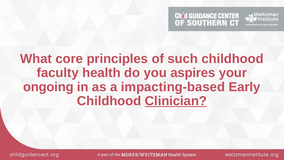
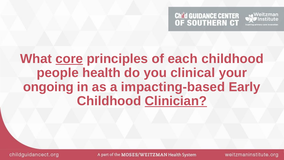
core underline: none -> present (69, 59)
such: such -> each (183, 59)
faculty: faculty -> people (58, 73)
aspires: aspires -> clinical (193, 73)
